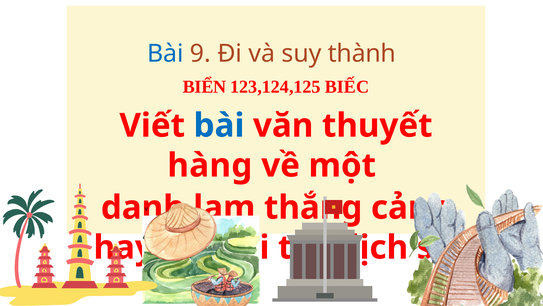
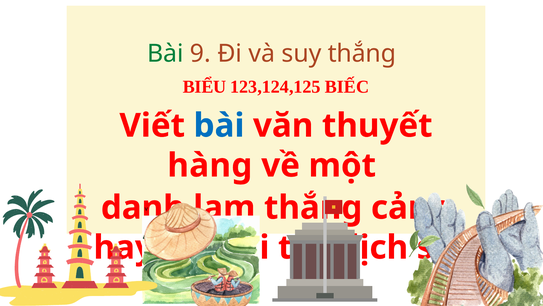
Bài colour: blue -> green (165, 54)
suy thành: thành -> thắng (362, 54)
BIỂN: BIỂN -> BIỂU (205, 87)
